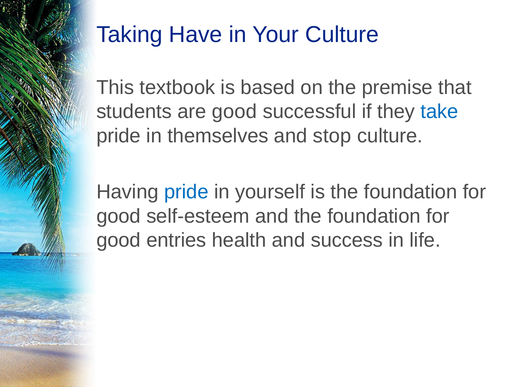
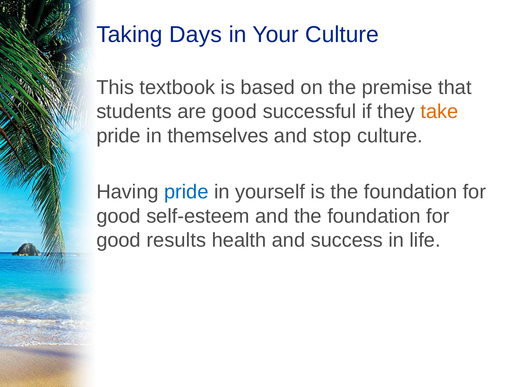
Have: Have -> Days (195, 35)
take colour: blue -> orange (439, 111)
entries: entries -> results (176, 240)
